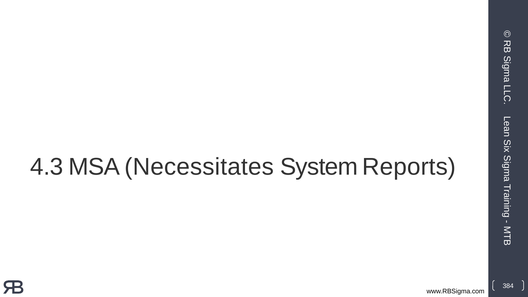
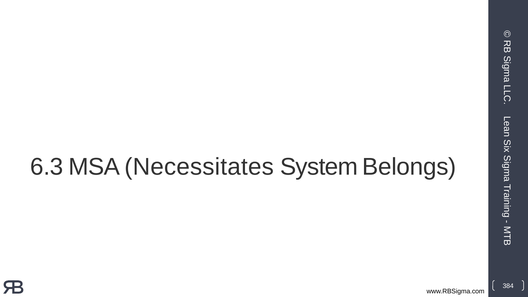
4.3: 4.3 -> 6.3 (47, 167)
Reports: Reports -> Belongs (409, 167)
